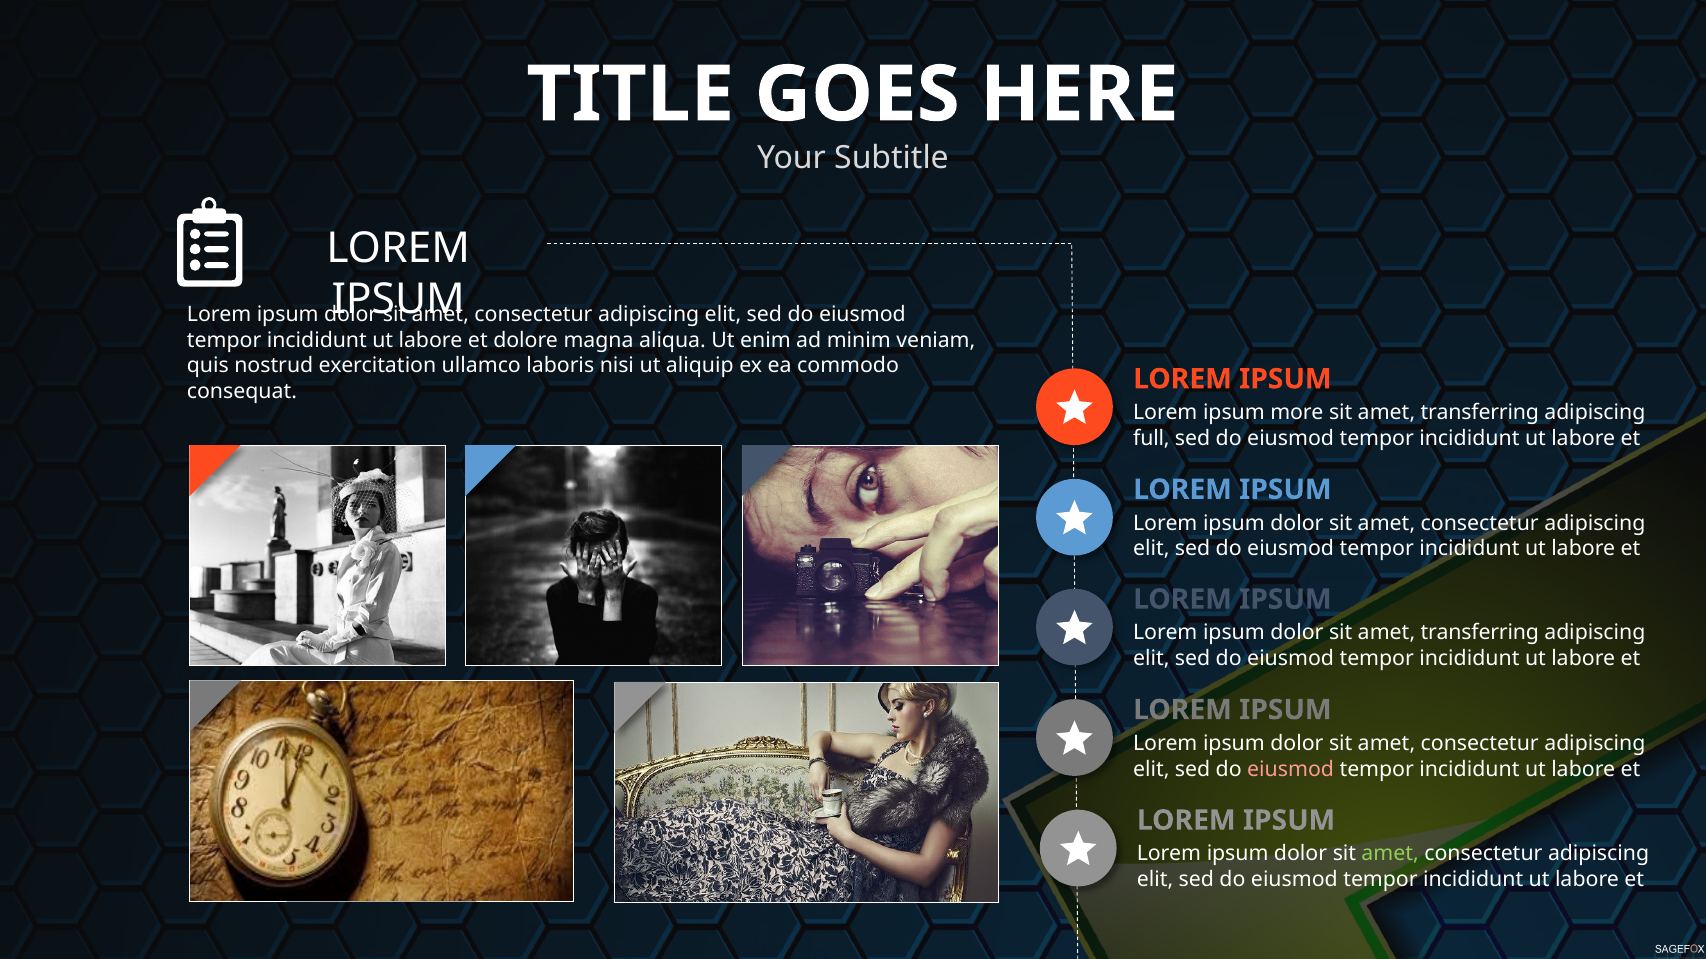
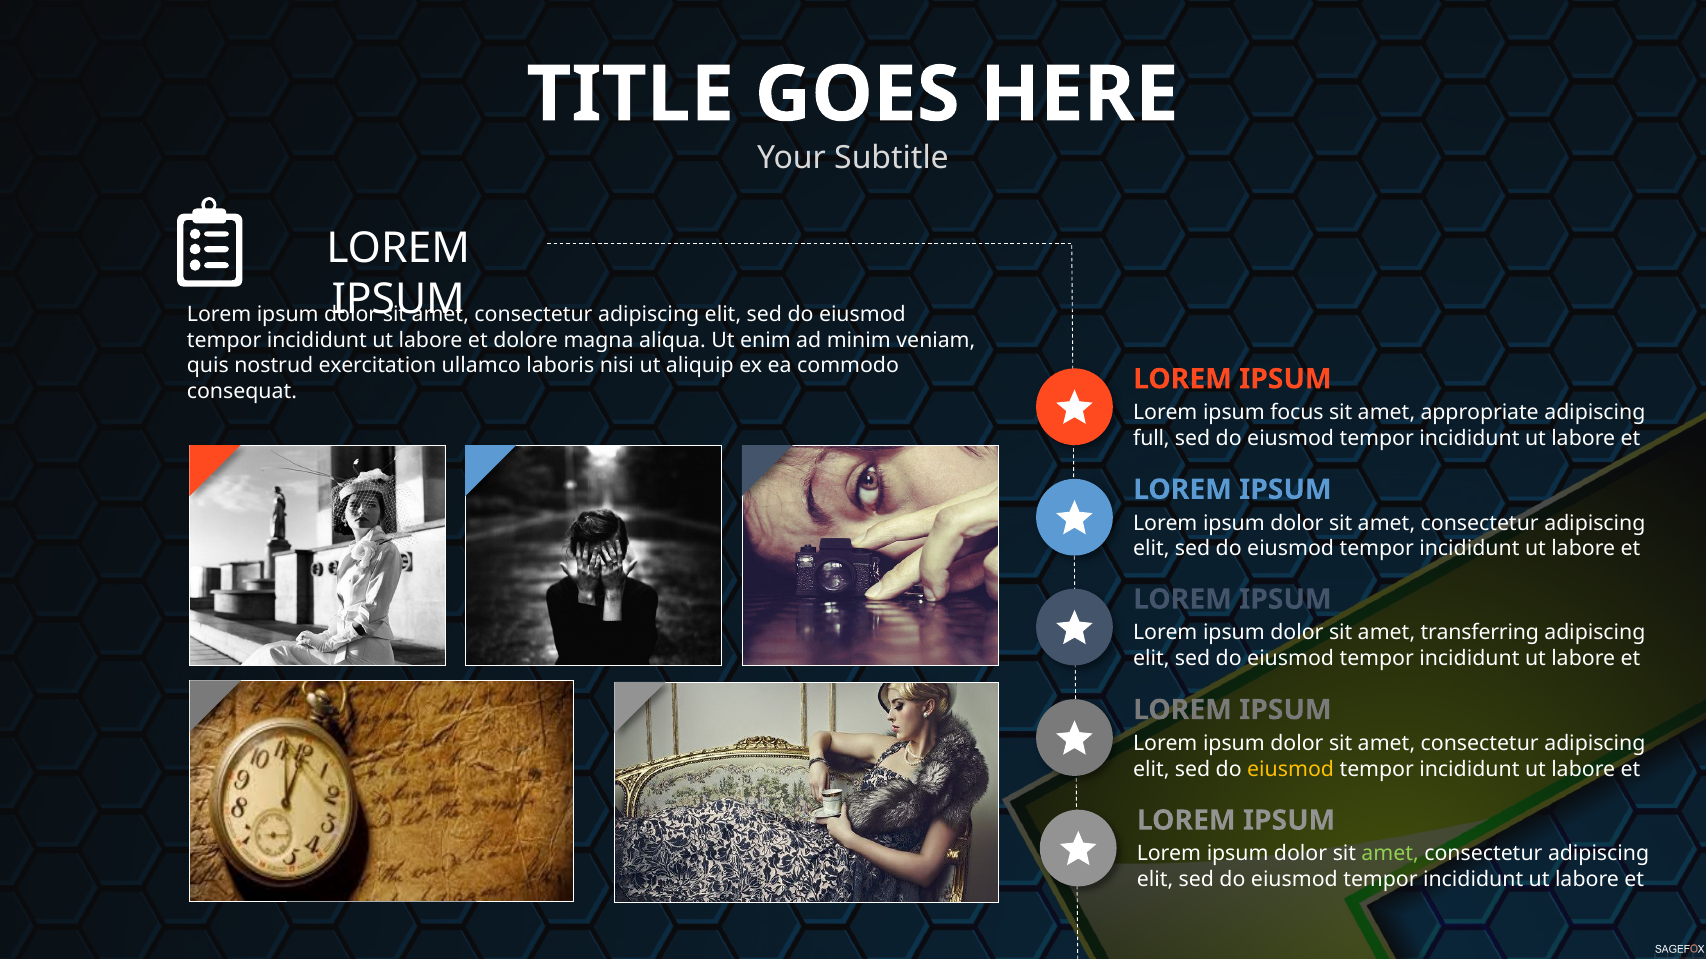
more: more -> focus (1297, 413)
transferring: transferring -> appropriate (1480, 413)
eiusmod colour: pink -> yellow (1291, 770)
